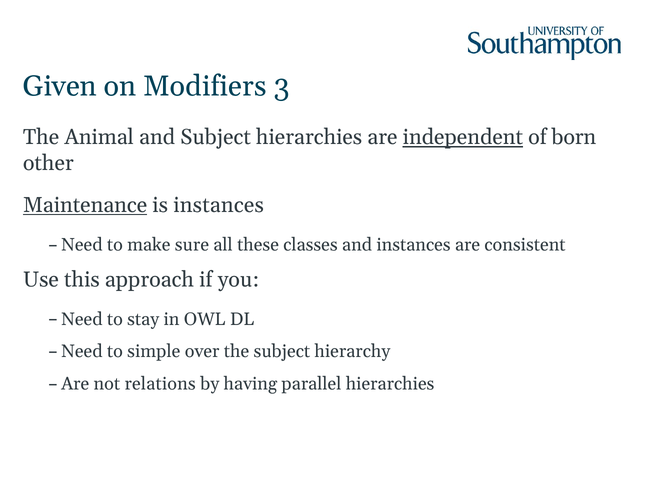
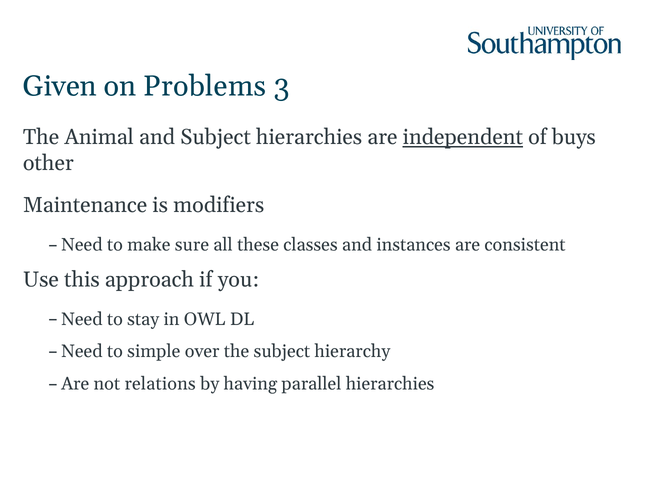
Modifiers: Modifiers -> Problems (205, 86)
born: born -> buys (574, 137)
Maintenance underline: present -> none (85, 205)
is instances: instances -> modifiers (219, 205)
